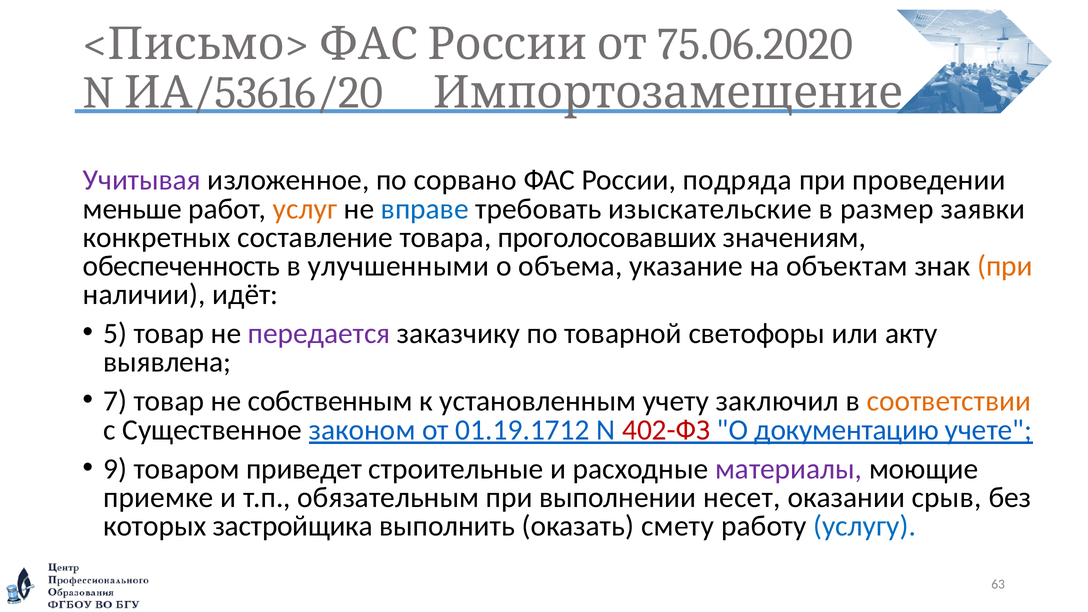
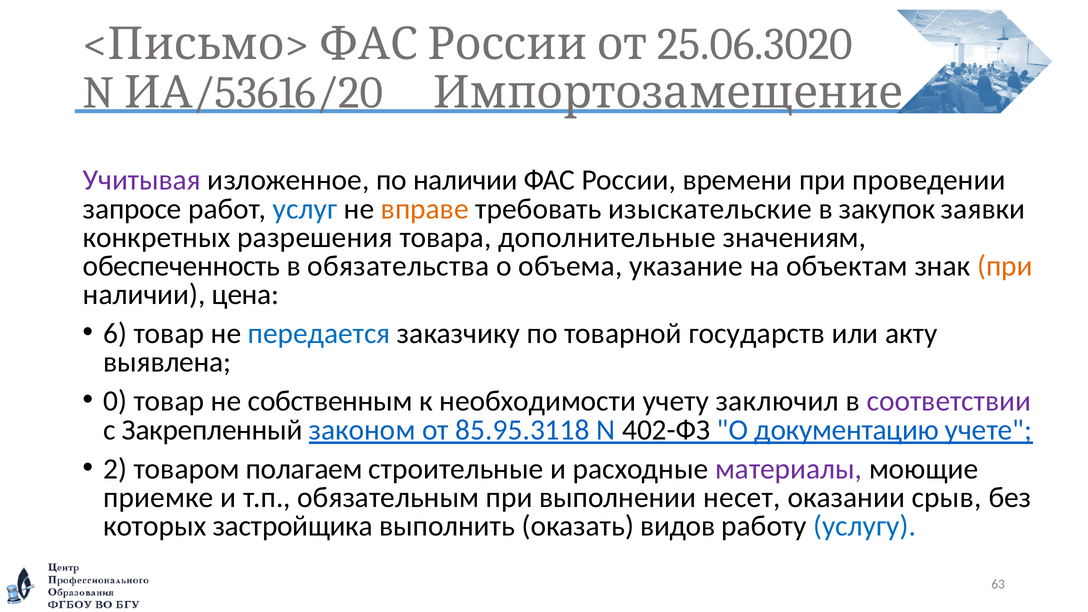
75.06.2020: 75.06.2020 -> 25.06.3020 (755, 44)
по сорвано: сорвано -> наличии (465, 180)
подряда: подряда -> времени (737, 180)
меньше: меньше -> запросе (132, 209)
услуг colour: orange -> blue (305, 209)
вправе colour: blue -> orange (425, 209)
размер: размер -> закупок (887, 209)
составление: составление -> разрешения (315, 237)
проголосовавших: проголосовавших -> дополнительные (607, 237)
улучшенными: улучшенными -> обязательства (398, 266)
идёт: идёт -> цена (245, 295)
5: 5 -> 6 (115, 333)
передается colour: purple -> blue (319, 333)
светофоры: светофоры -> государств (757, 333)
7: 7 -> 0 (115, 401)
установленным: установленным -> необходимости (538, 401)
соответствии colour: orange -> purple (949, 401)
Существенное: Существенное -> Закрепленный (212, 430)
01.19.1712: 01.19.1712 -> 85.95.3118 (523, 430)
402-ФЗ colour: red -> black (666, 430)
9: 9 -> 2 (115, 469)
приведет: приведет -> полагаем (304, 469)
смету: смету -> видов (678, 526)
